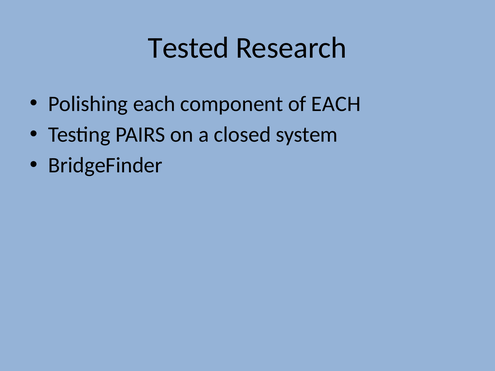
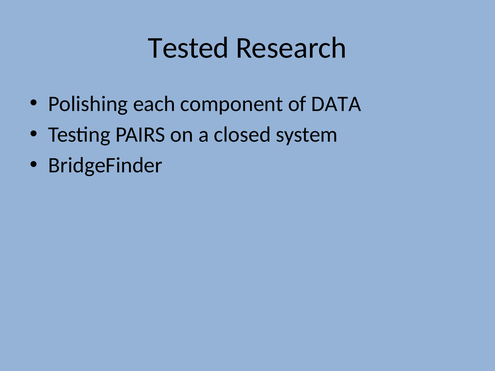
of EACH: EACH -> DATA (336, 104)
